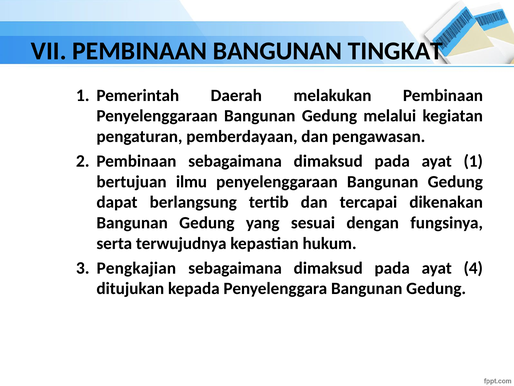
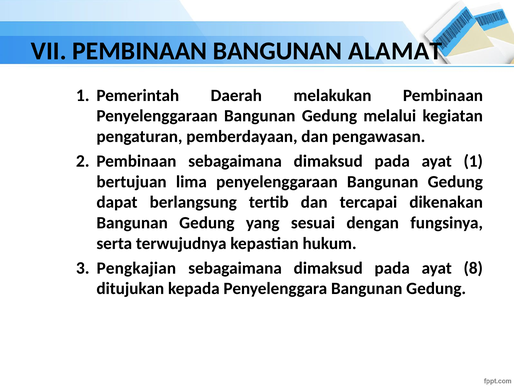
TINGKAT: TINGKAT -> ALAMAT (395, 51)
ilmu: ilmu -> lima (191, 181)
4: 4 -> 8 (473, 268)
